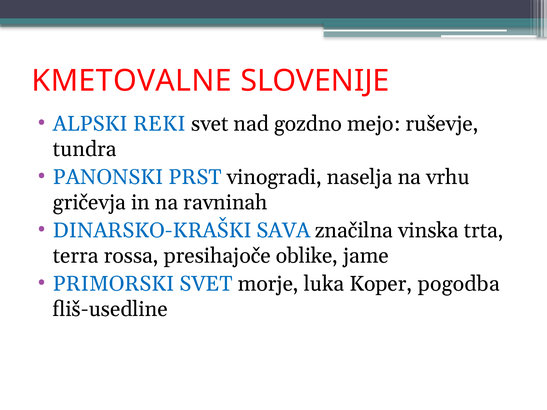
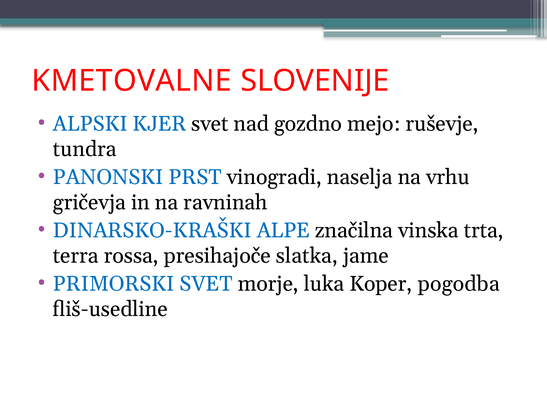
REKI: REKI -> KJER (160, 124)
SAVA: SAVA -> ALPE (284, 231)
oblike: oblike -> slatka (307, 256)
